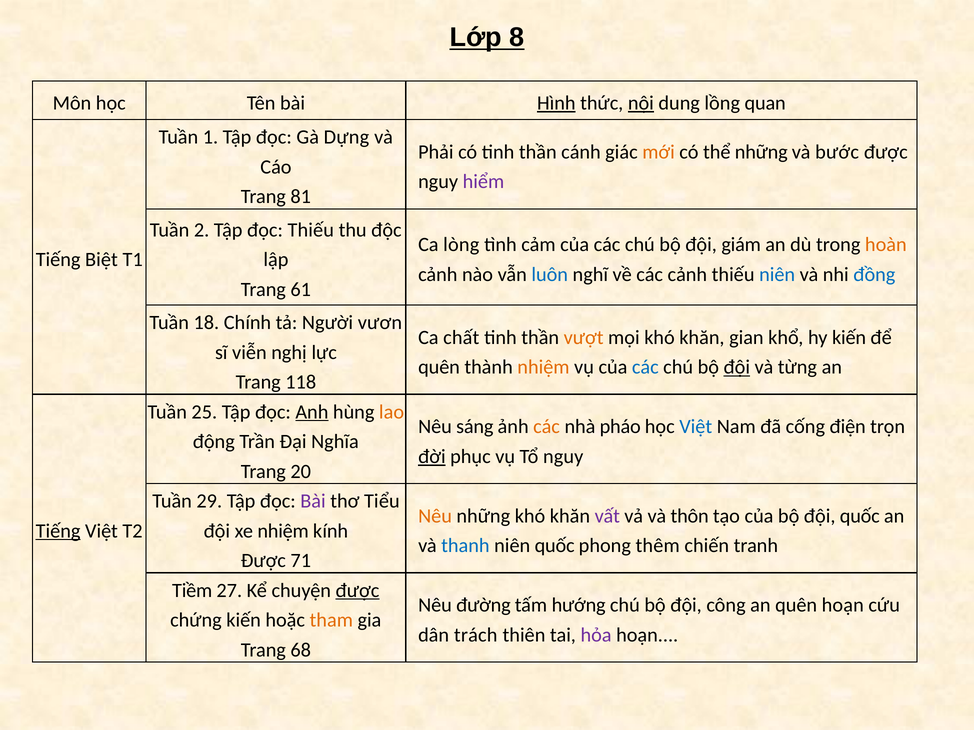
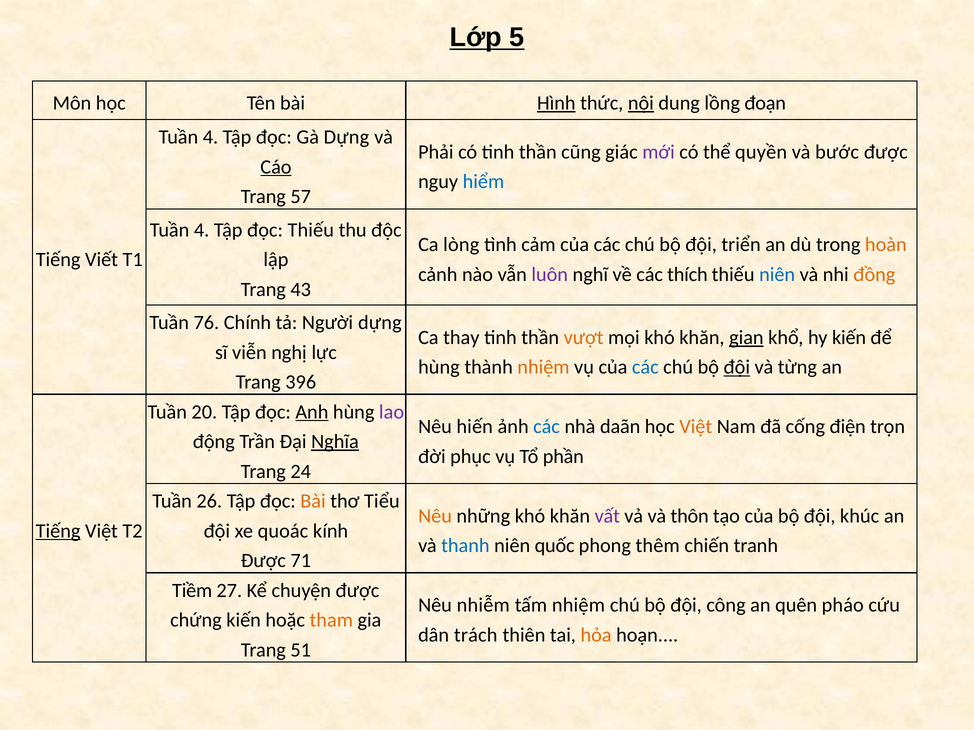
8: 8 -> 5 (517, 37)
quan: quan -> đoạn (765, 103)
1: 1 -> 4 (210, 137)
cánh: cánh -> cũng (581, 152)
mới colour: orange -> purple (659, 152)
thể những: những -> quyền (761, 152)
Cáo underline: none -> present (276, 167)
hiểm colour: purple -> blue (483, 182)
81: 81 -> 57 (301, 197)
2: 2 -> 4 (202, 230)
giám: giám -> triển (741, 245)
Biệt: Biệt -> Viết (102, 260)
luôn colour: blue -> purple (550, 275)
các cảnh: cảnh -> thích (687, 275)
đồng colour: blue -> orange (874, 275)
61: 61 -> 43 (301, 290)
18: 18 -> 76 (206, 323)
Người vươn: vươn -> dựng (380, 323)
chất: chất -> thay (461, 338)
gian underline: none -> present (746, 338)
quên: quên -> hùng (439, 367)
118: 118 -> 396 (301, 382)
25: 25 -> 20 (204, 412)
lao colour: orange -> purple (392, 412)
sáng: sáng -> hiến (475, 427)
các colour: orange -> blue (547, 427)
pháo: pháo -> daãn (620, 427)
Việt colour: blue -> orange (696, 427)
Nghĩa underline: none -> present (335, 442)
đời underline: present -> none (432, 457)
Tổ nguy: nguy -> phần (563, 457)
20: 20 -> 24 (301, 472)
29: 29 -> 26 (209, 501)
Bài colour: purple -> orange (313, 501)
đội quốc: quốc -> khúc (860, 516)
xe nhiệm: nhiệm -> quoác (283, 531)
được underline: present -> none (357, 591)
đường: đường -> nhiễm (483, 606)
tấm hướng: hướng -> nhiệm (578, 606)
quên hoạn: hoạn -> pháo (843, 606)
hỏa colour: purple -> orange (596, 635)
68: 68 -> 51 (301, 650)
